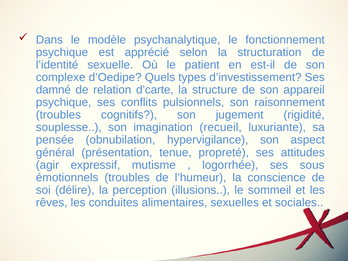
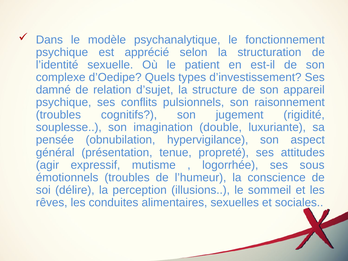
d’carte: d’carte -> d’sujet (155, 90)
recueil: recueil -> double (221, 127)
